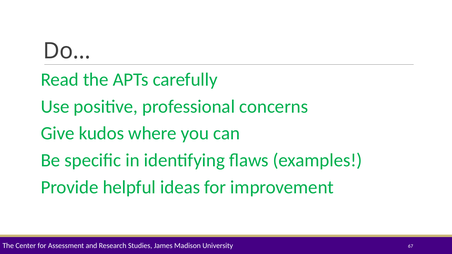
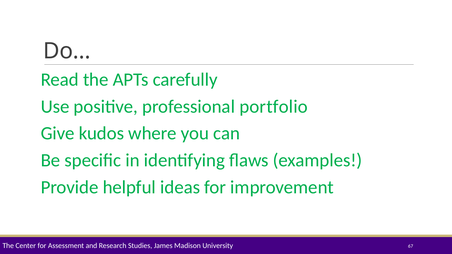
concerns: concerns -> portfolio (274, 107)
